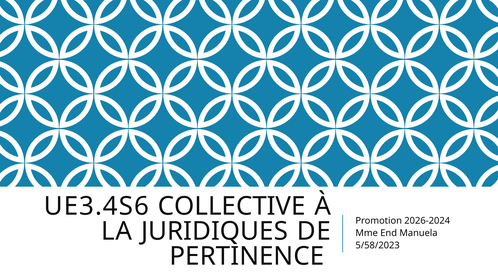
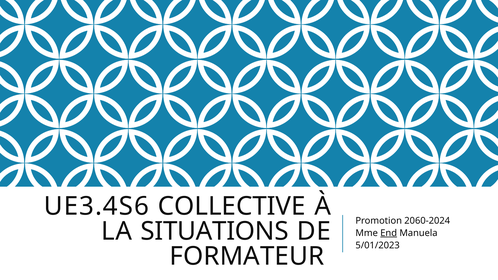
2026-2024: 2026-2024 -> 2060-2024 (427, 221)
JURIDIQUES: JURIDIQUES -> SITUATIONS (215, 231)
End underline: none -> present (389, 233)
5/58/2023: 5/58/2023 -> 5/01/2023 (378, 245)
PERTINENCE: PERTINENCE -> FORMATEUR (247, 256)
